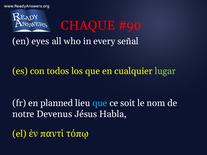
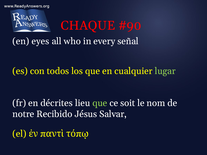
planned: planned -> décrites (57, 103)
que colour: light blue -> light green (100, 103)
Devenus: Devenus -> Recibido (54, 114)
Habla: Habla -> Salvar (113, 114)
